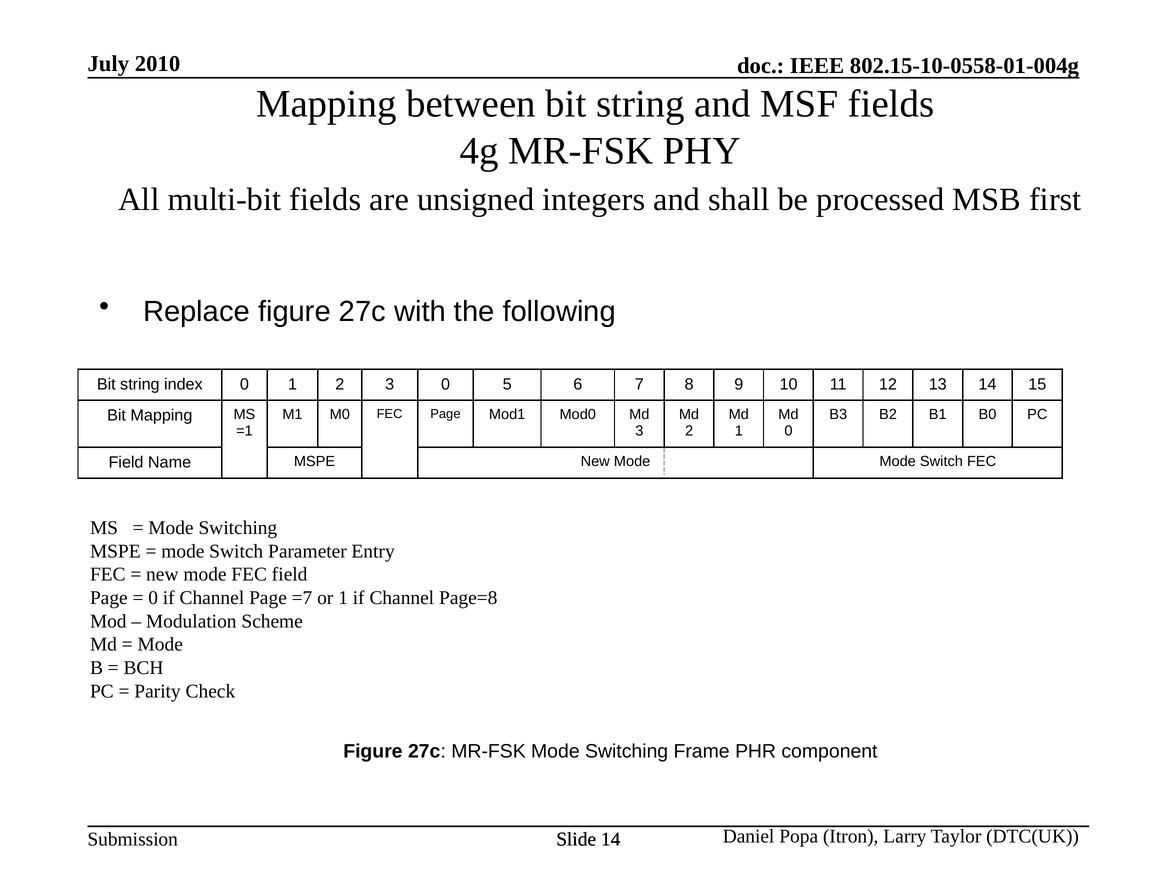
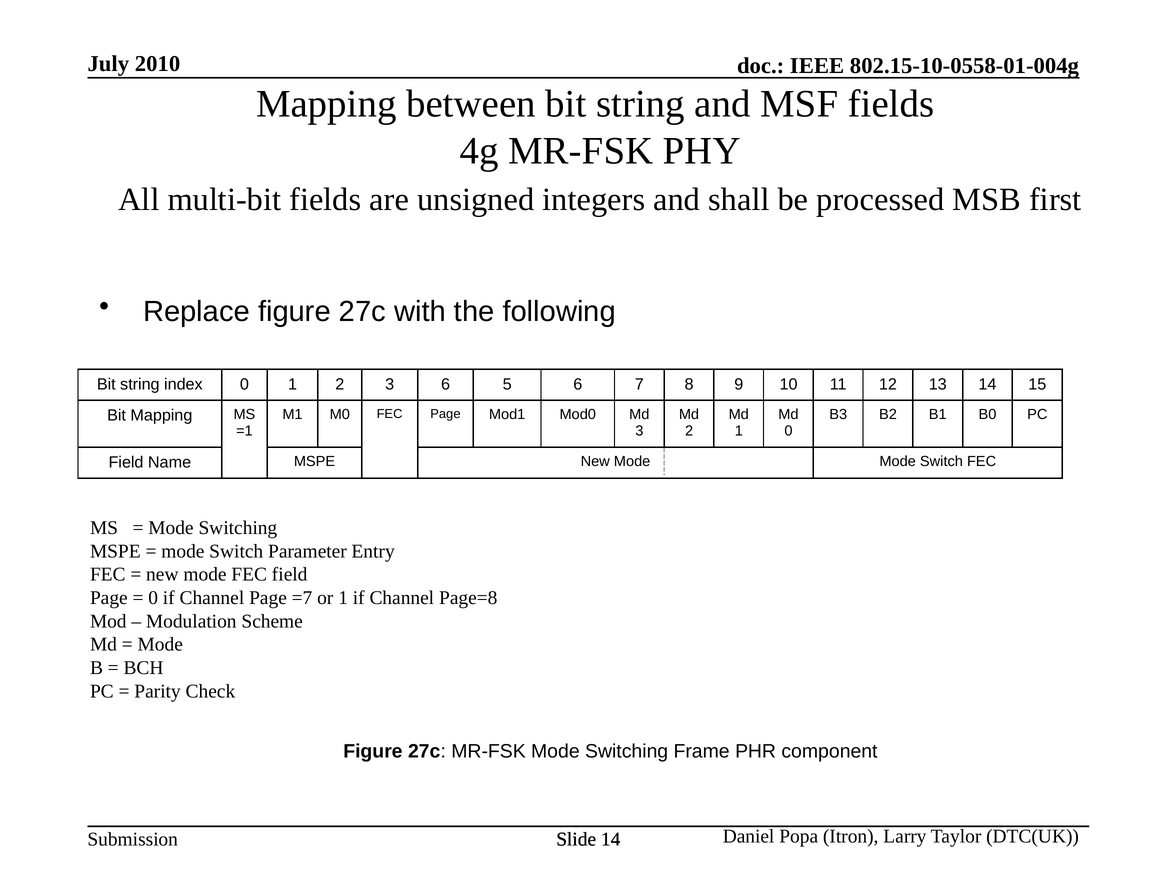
3 0: 0 -> 6 (446, 384)
